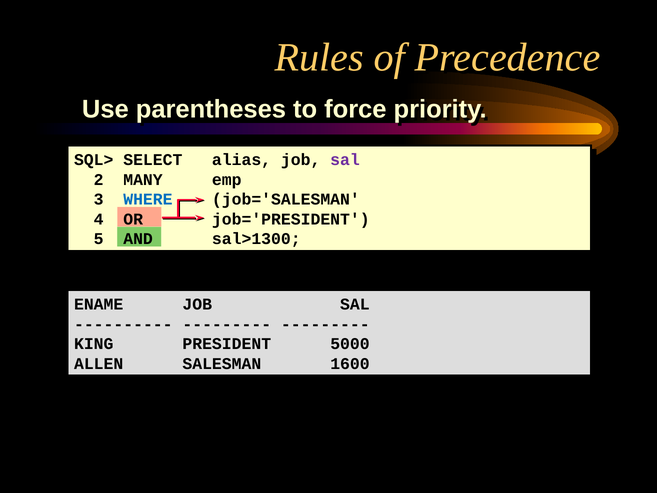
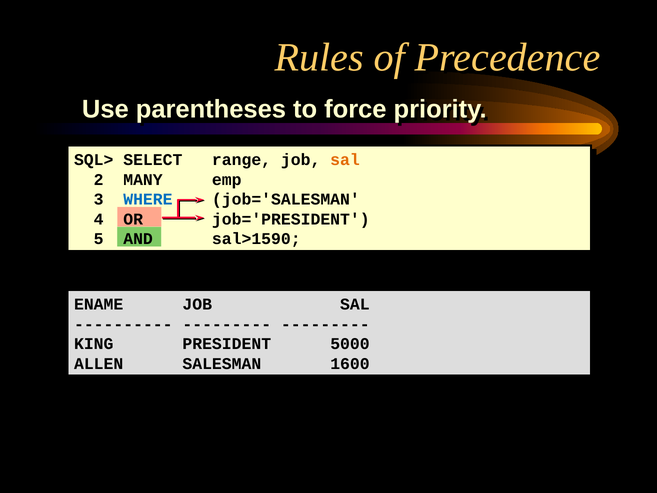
alias: alias -> range (242, 160)
sal colour: purple -> orange (345, 160)
sal>1300: sal>1300 -> sal>1590 (256, 239)
